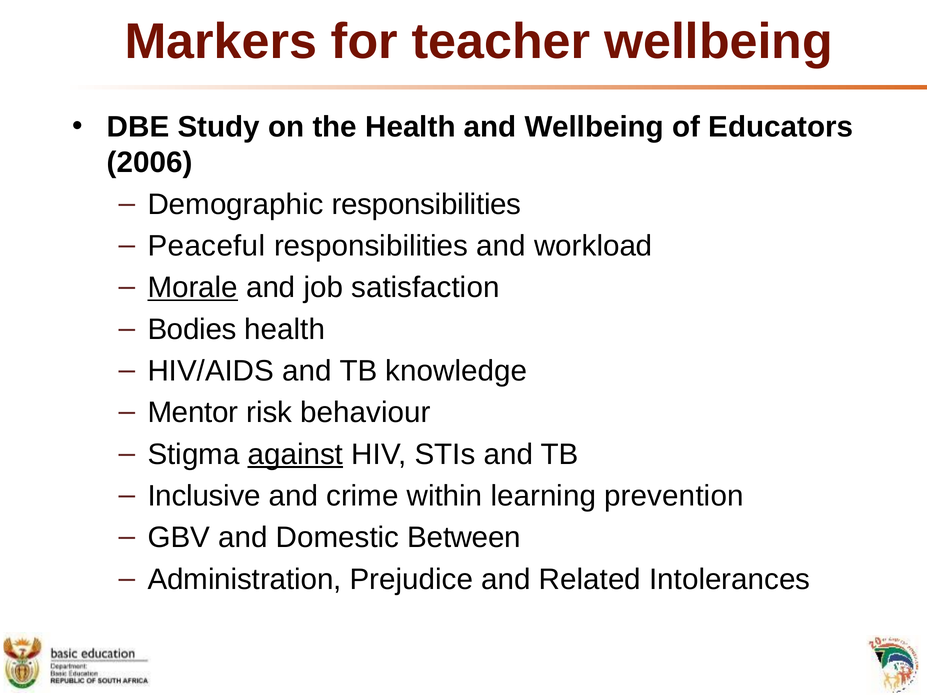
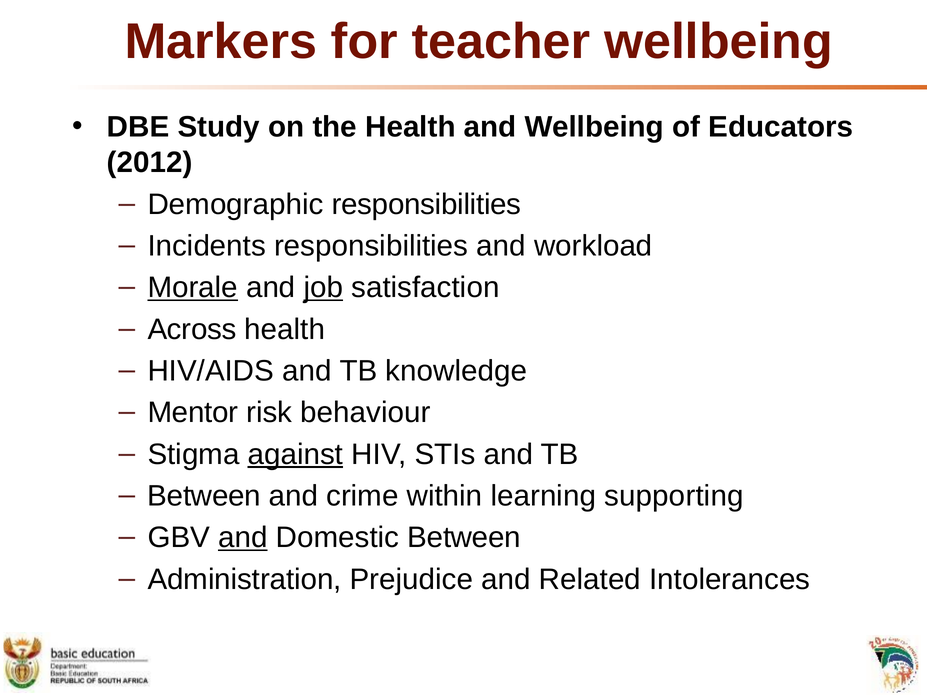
2006: 2006 -> 2012 (150, 163)
Peaceful: Peaceful -> Incidents (207, 246)
job underline: none -> present (323, 288)
Bodies: Bodies -> Across (192, 329)
Inclusive: Inclusive -> Between (204, 496)
prevention: prevention -> supporting (674, 496)
and underline: none -> present (243, 538)
